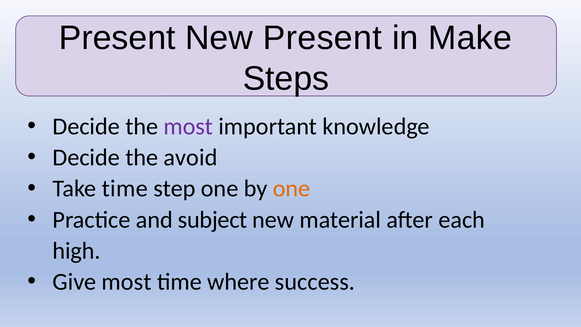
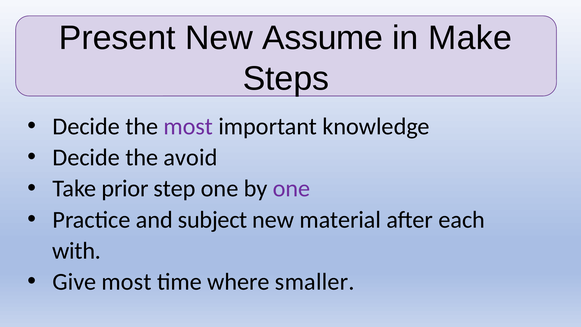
New Present: Present -> Assume (323, 38)
Take time: time -> prior (125, 189)
one colour: orange -> purple (292, 189)
high: high -> with (77, 251)
success: success -> smaller (315, 282)
